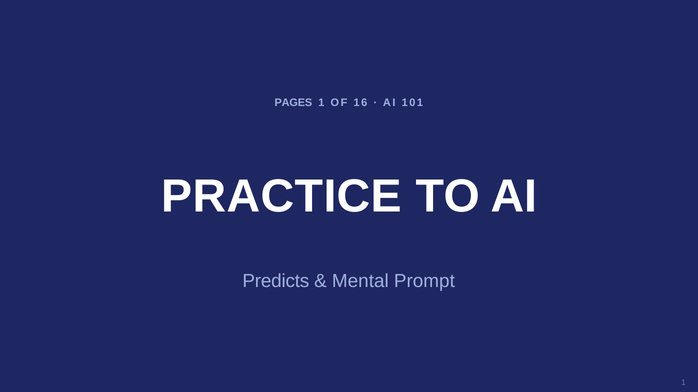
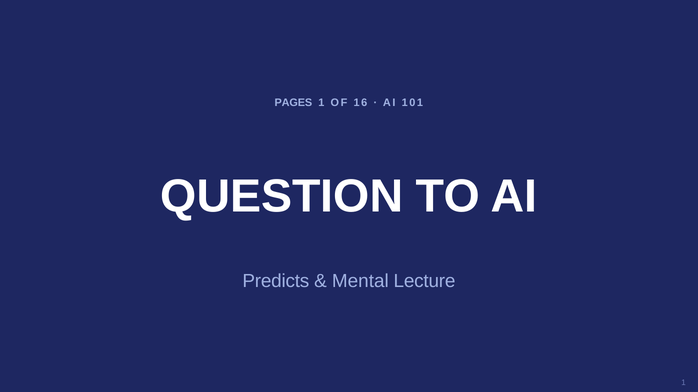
PRACTICE: PRACTICE -> QUESTION (282, 197)
Prompt: Prompt -> Lecture (425, 281)
